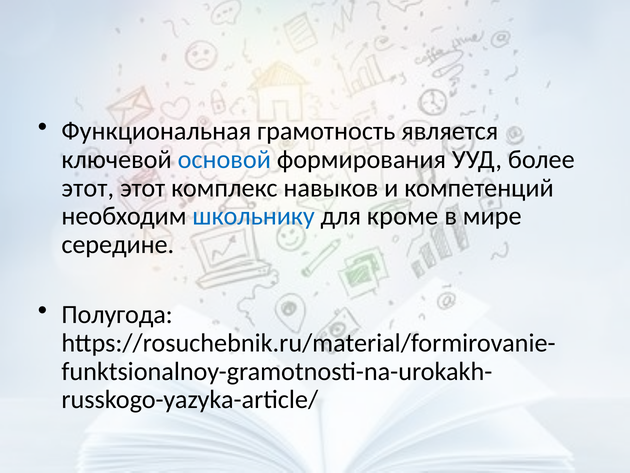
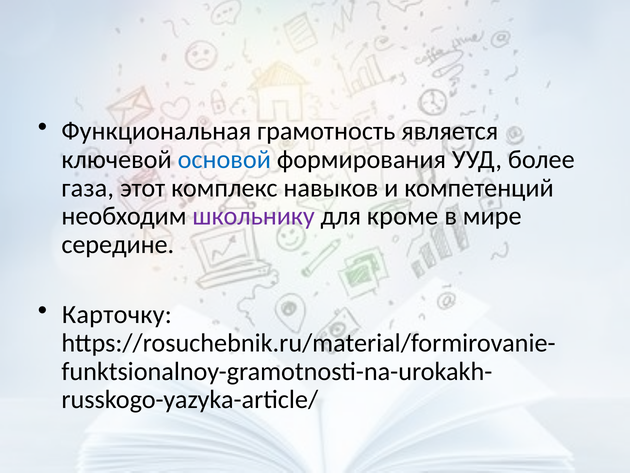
этот: этот -> газа (88, 188)
школьнику colour: blue -> purple (254, 216)
Полугода: Полугода -> Карточку (117, 314)
